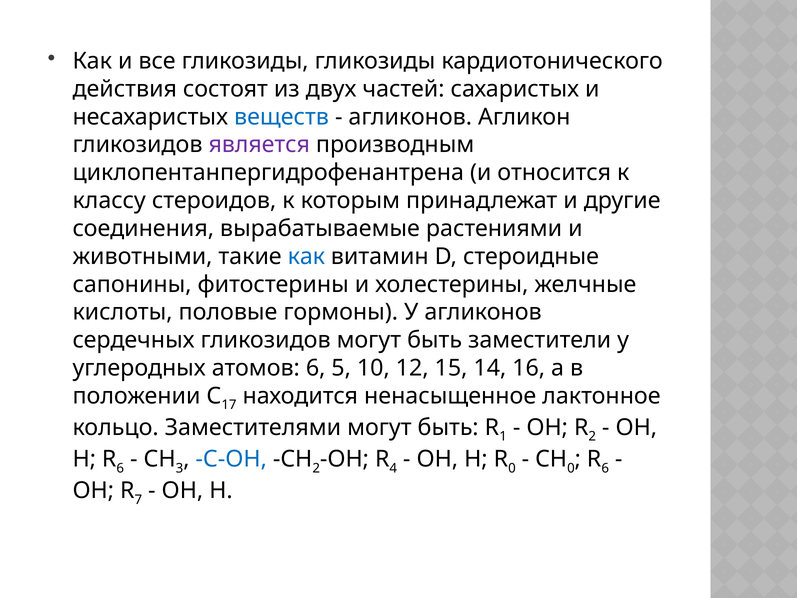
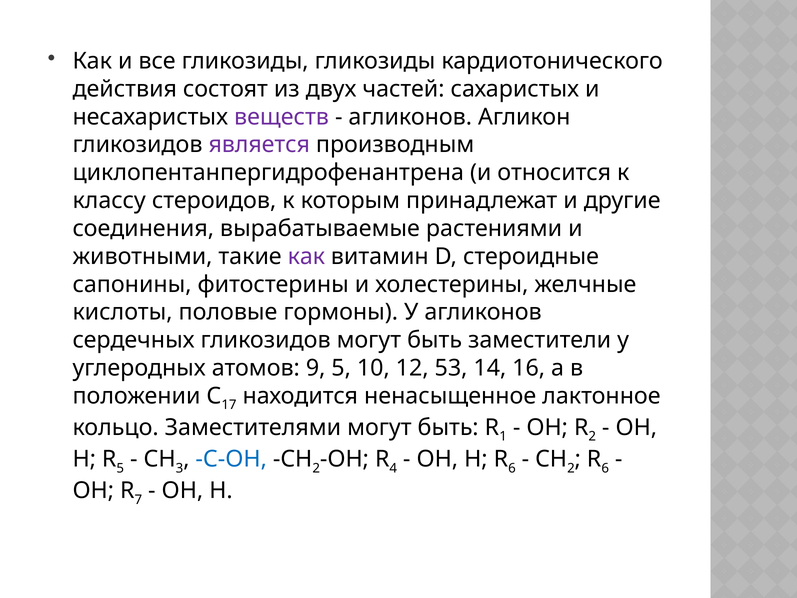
веществ colour: blue -> purple (282, 117)
как colour: blue -> purple (306, 256)
атомов 6: 6 -> 9 (316, 368)
15: 15 -> 53 (451, 368)
6: 6 -> 5 (120, 468)
0: 0 -> 6 (512, 468)
0: 0 -> 2 (571, 468)
